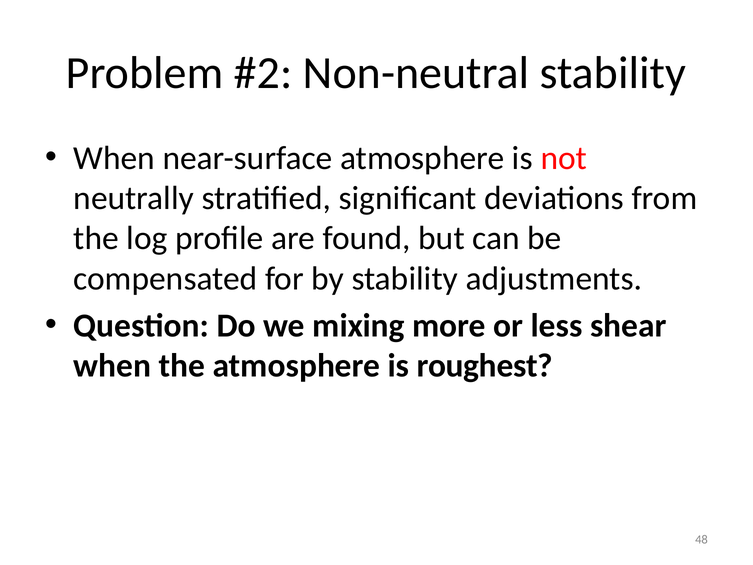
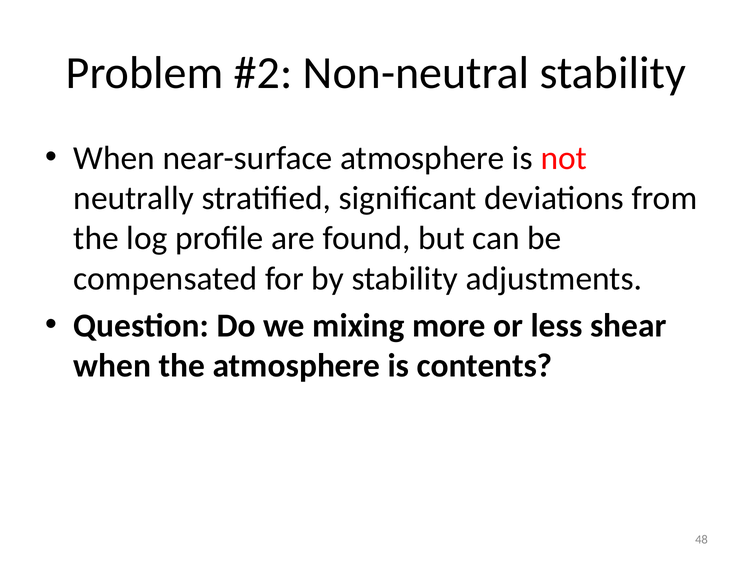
roughest: roughest -> contents (485, 366)
